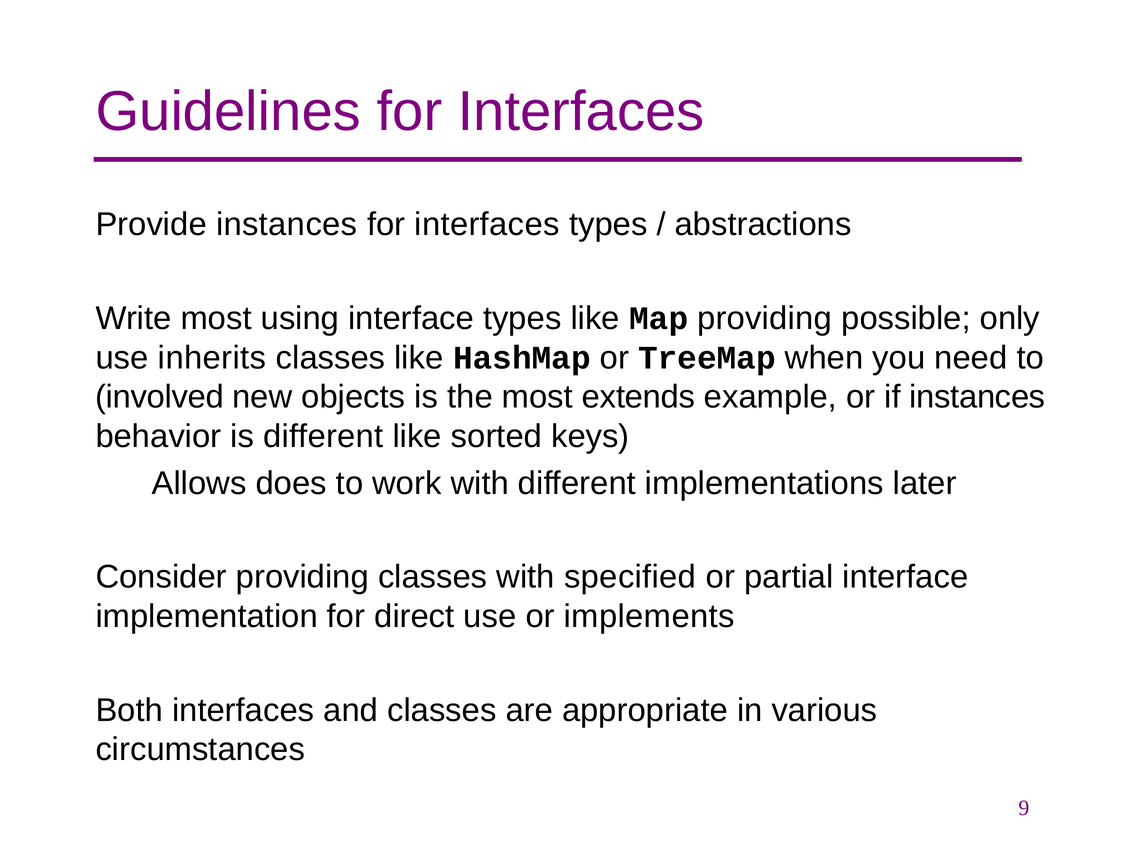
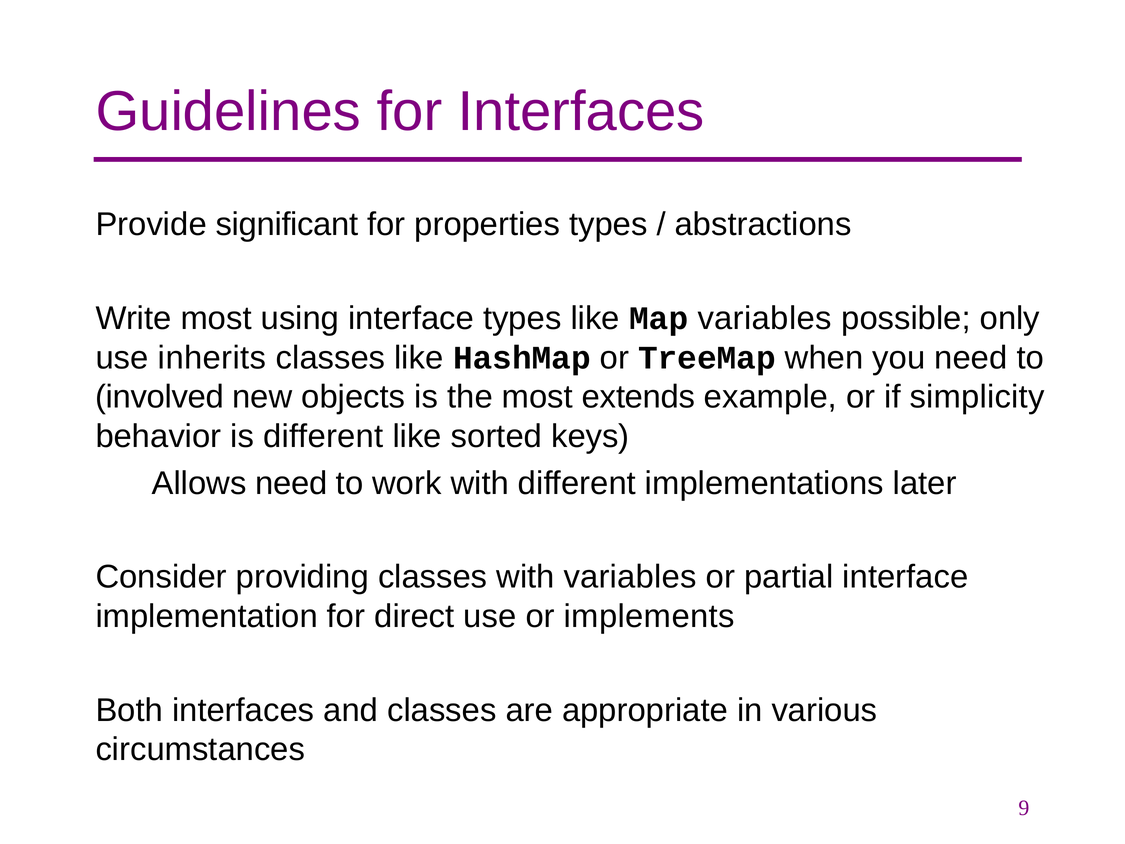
Provide instances: instances -> significant (287, 224)
interfaces: interfaces -> properties (487, 224)
Map providing: providing -> variables (765, 318)
if instances: instances -> simplicity (977, 397)
Allows does: does -> need (291, 483)
with specified: specified -> variables (630, 577)
